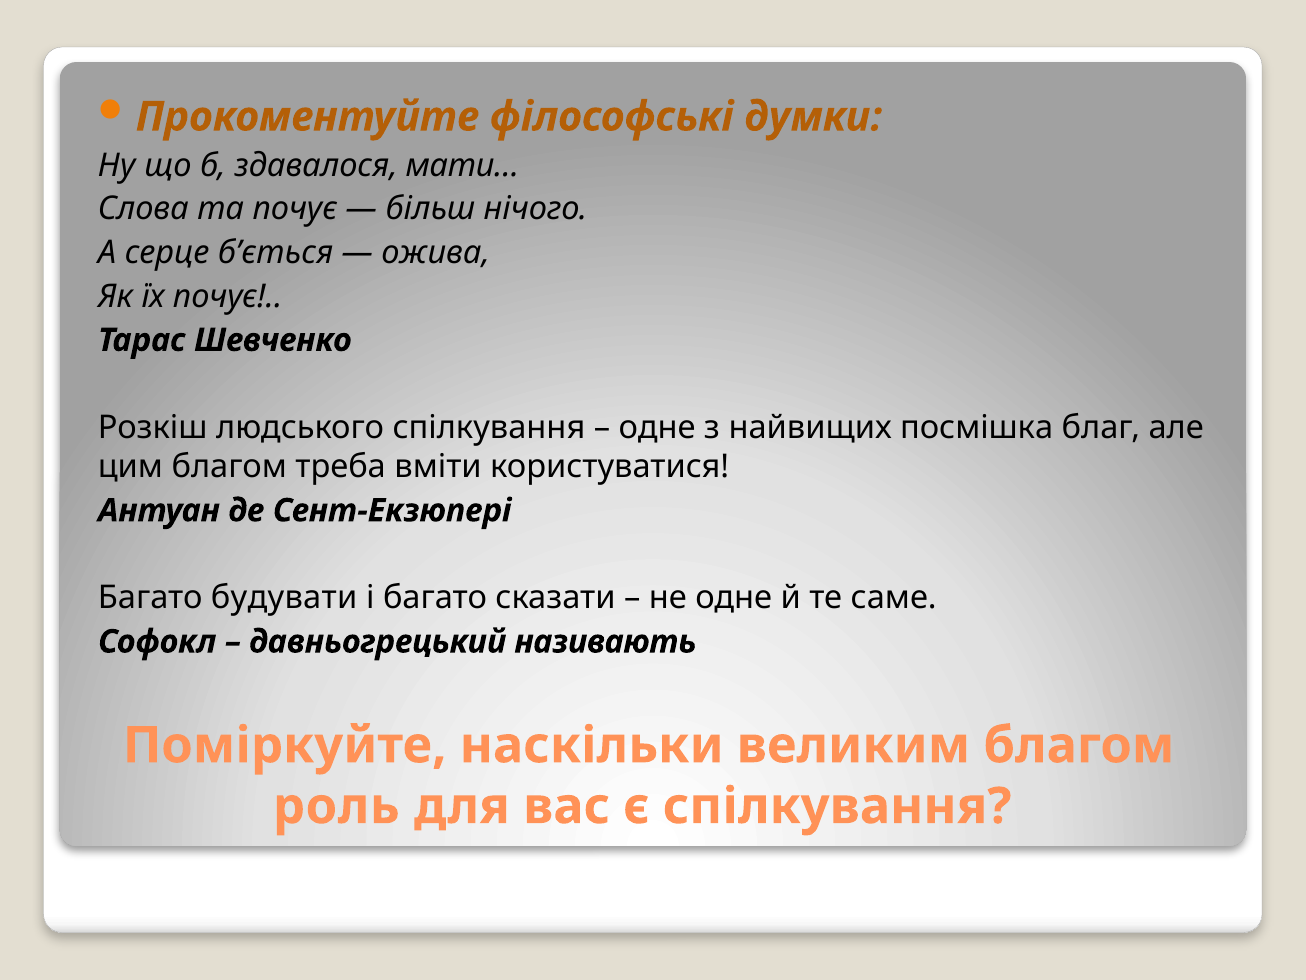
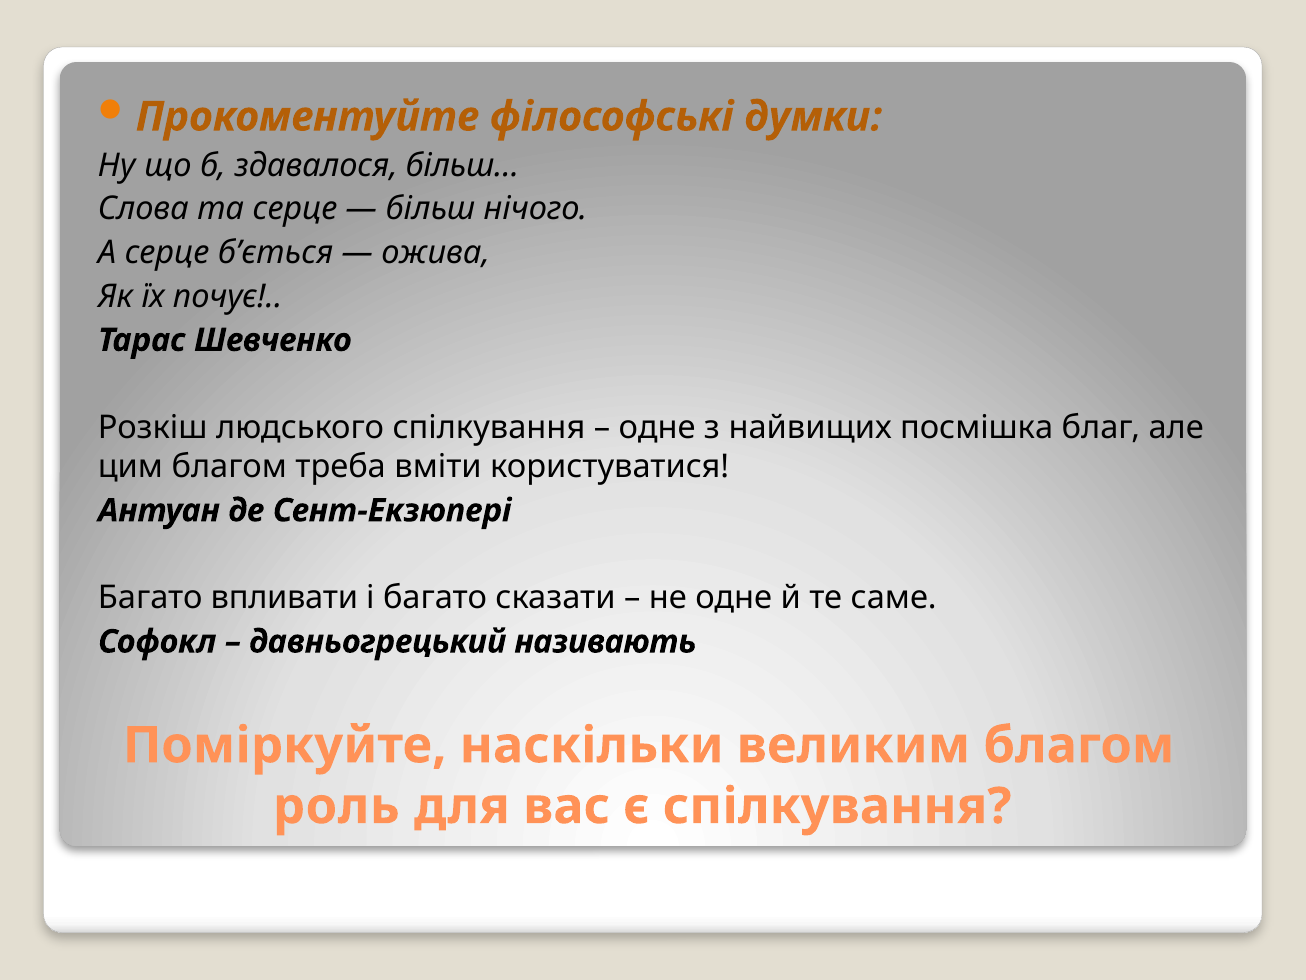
мати…: мати… -> більш… (462, 165)
та почує: почує -> серце (295, 209)
будувати: будувати -> впливати (284, 598)
